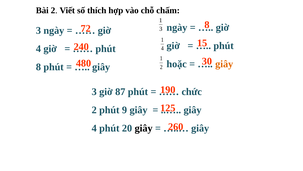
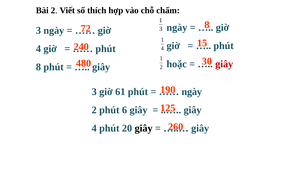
giây colour: orange -> red (224, 64)
87: 87 -> 61 (120, 92)
chức: chức -> ngày (192, 92)
9: 9 -> 6 (125, 110)
